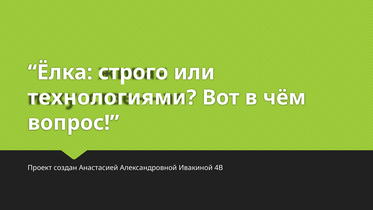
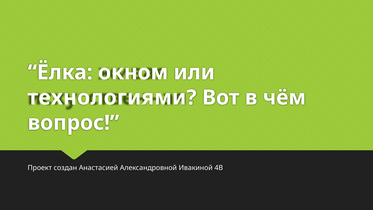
строго: строго -> окном (133, 72)
